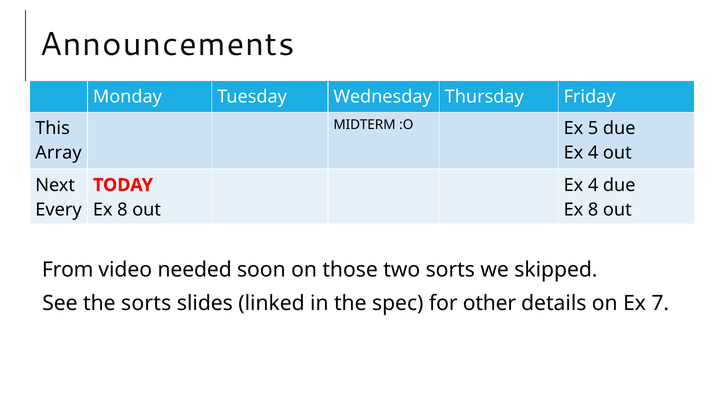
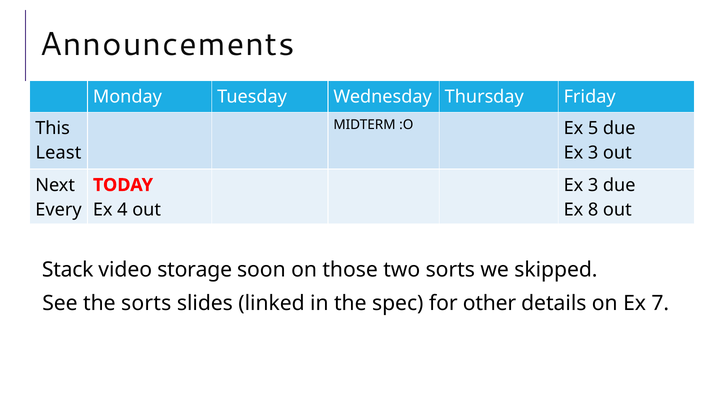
Array: Array -> Least (58, 153)
4: 4 -> 3 (593, 153)
4: 4 -> 3 (593, 185)
8: 8 -> 4 (122, 210)
From: From -> Stack (68, 270)
needed: needed -> storage (195, 270)
